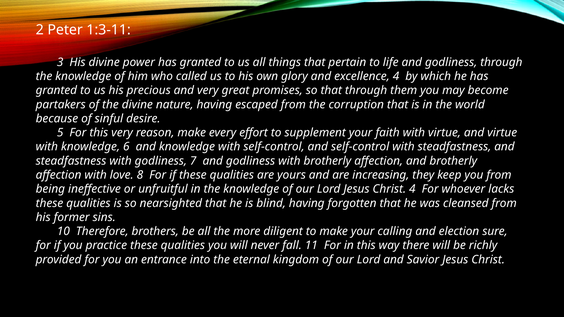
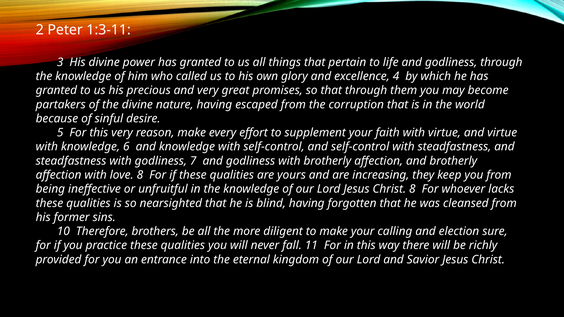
Christ 4: 4 -> 8 (412, 189)
